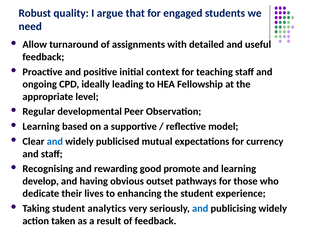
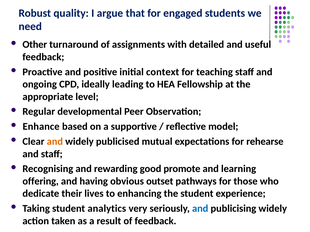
Allow: Allow -> Other (35, 45)
Learning: Learning -> Enhance (41, 127)
and colour: blue -> orange (55, 142)
currency: currency -> rehearse (265, 142)
develop: develop -> offering (41, 182)
